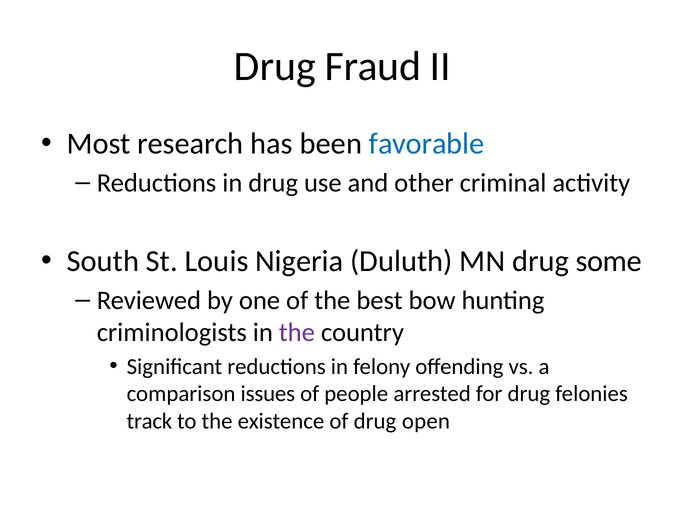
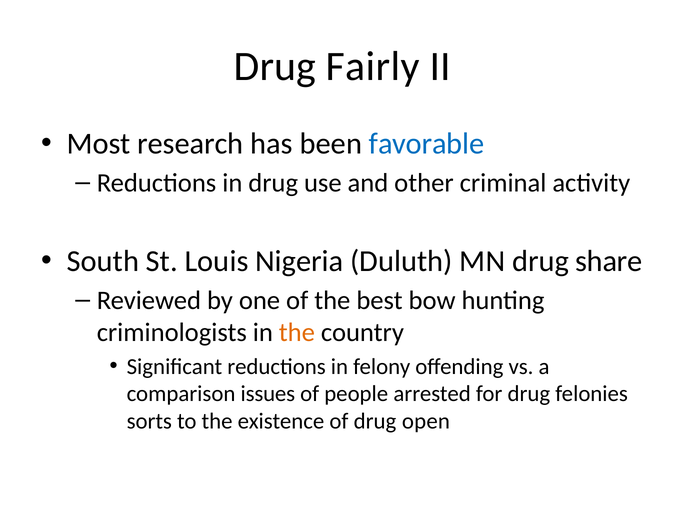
Fraud: Fraud -> Fairly (373, 66)
some: some -> share (609, 261)
the colour: purple -> orange (297, 332)
track: track -> sorts (149, 421)
